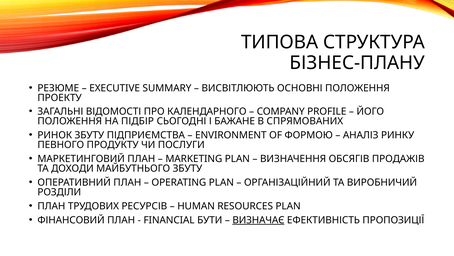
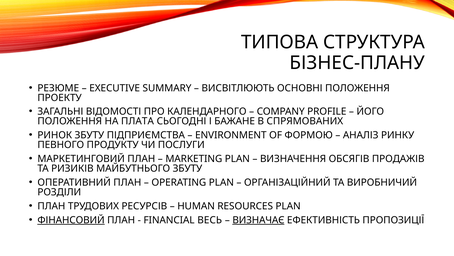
ПІДБІР: ПІДБІР -> ПЛАТА (137, 121)
ДОХОДИ: ДОХОДИ -> РИЗИКІВ (72, 168)
ФІНАНСОВИЙ underline: none -> present (71, 220)
БУТИ: БУТИ -> ВЕСЬ (210, 220)
